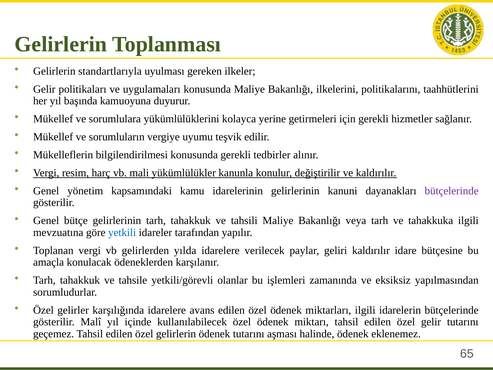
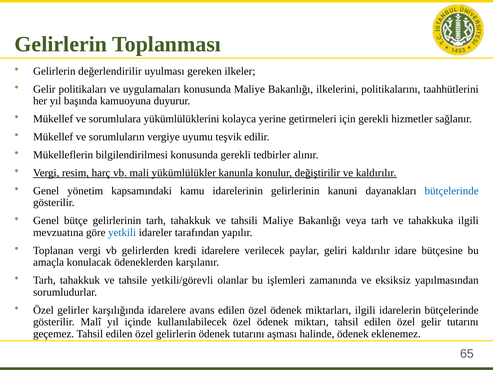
standartlarıyla: standartlarıyla -> değerlendirilir (110, 71)
bütçelerinde colour: purple -> blue (452, 191)
yılda: yılda -> kredi (185, 250)
